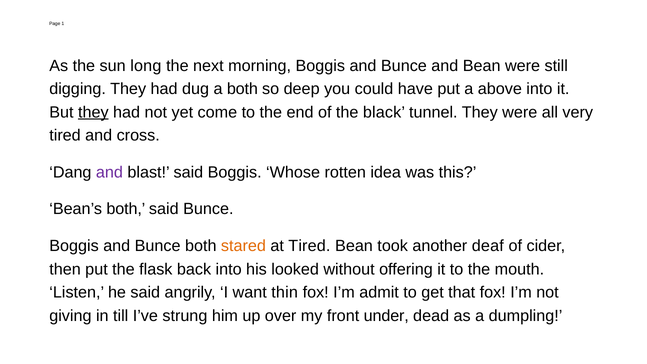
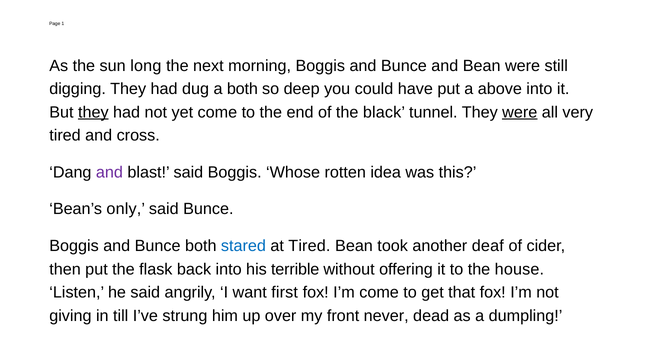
were underline: none -> present (520, 112)
Bean’s both: both -> only (126, 209)
stared colour: orange -> blue (243, 246)
looked: looked -> terrible (295, 269)
mouth: mouth -> house (519, 269)
thin: thin -> first (285, 292)
I’m admit: admit -> come (379, 292)
under: under -> never (386, 316)
